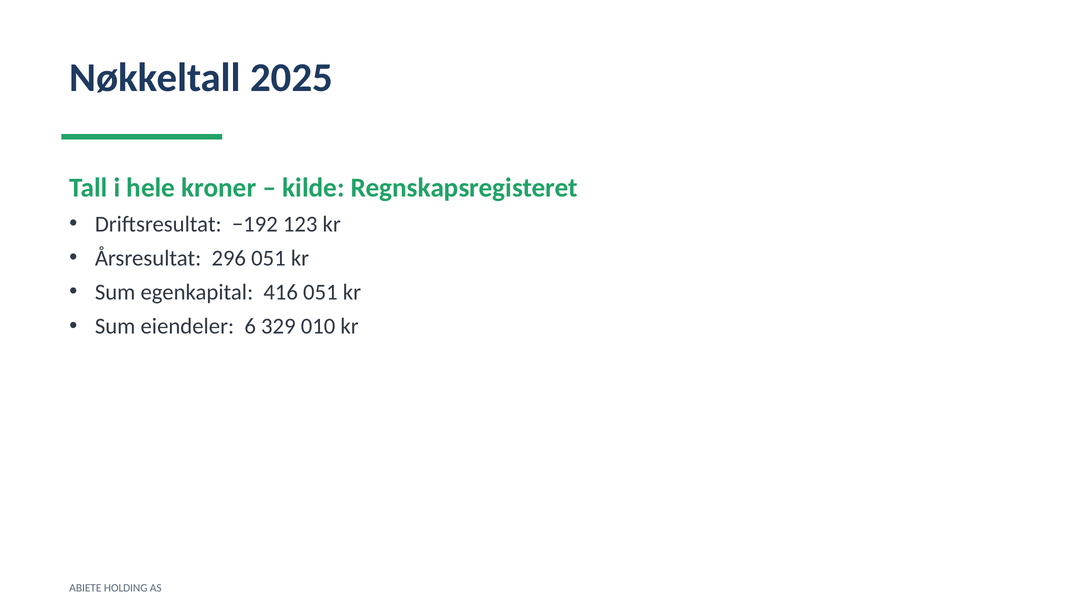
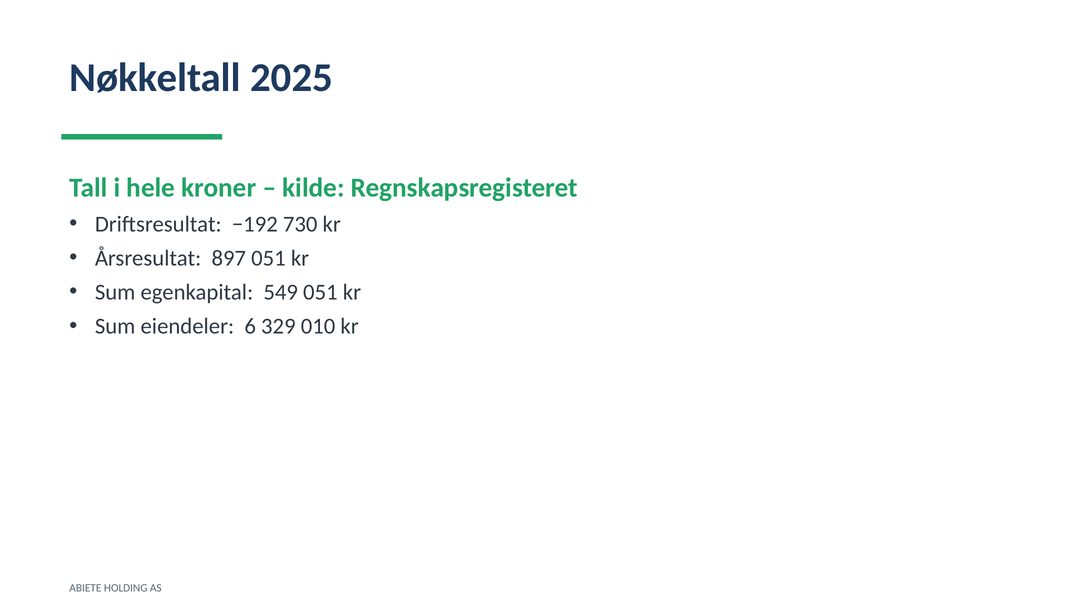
123: 123 -> 730 (300, 224)
296: 296 -> 897 (229, 258)
416: 416 -> 549 (281, 292)
